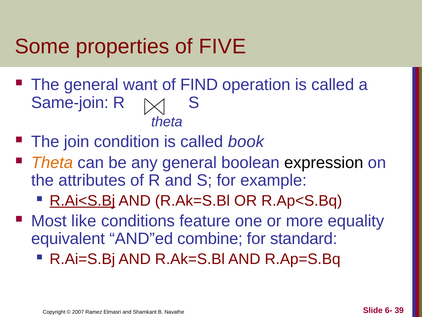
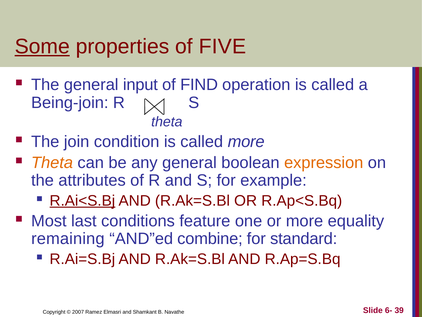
Some underline: none -> present (42, 46)
want: want -> input (140, 85)
Same-join: Same-join -> Being-join (70, 102)
called book: book -> more (246, 141)
expression colour: black -> orange (324, 162)
like: like -> last (84, 221)
equivalent: equivalent -> remaining (68, 238)
